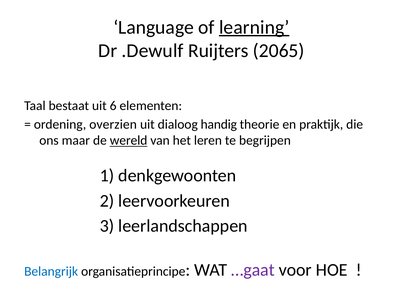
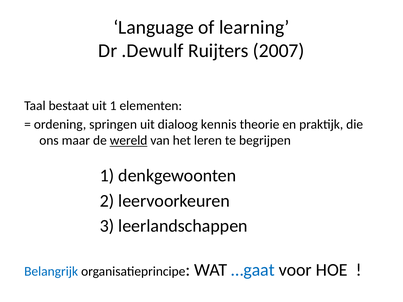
learning underline: present -> none (254, 27)
2065: 2065 -> 2007 (279, 51)
uit 6: 6 -> 1 (113, 106)
overzien: overzien -> springen (113, 125)
handig: handig -> kennis (219, 125)
…gaat colour: purple -> blue (253, 270)
